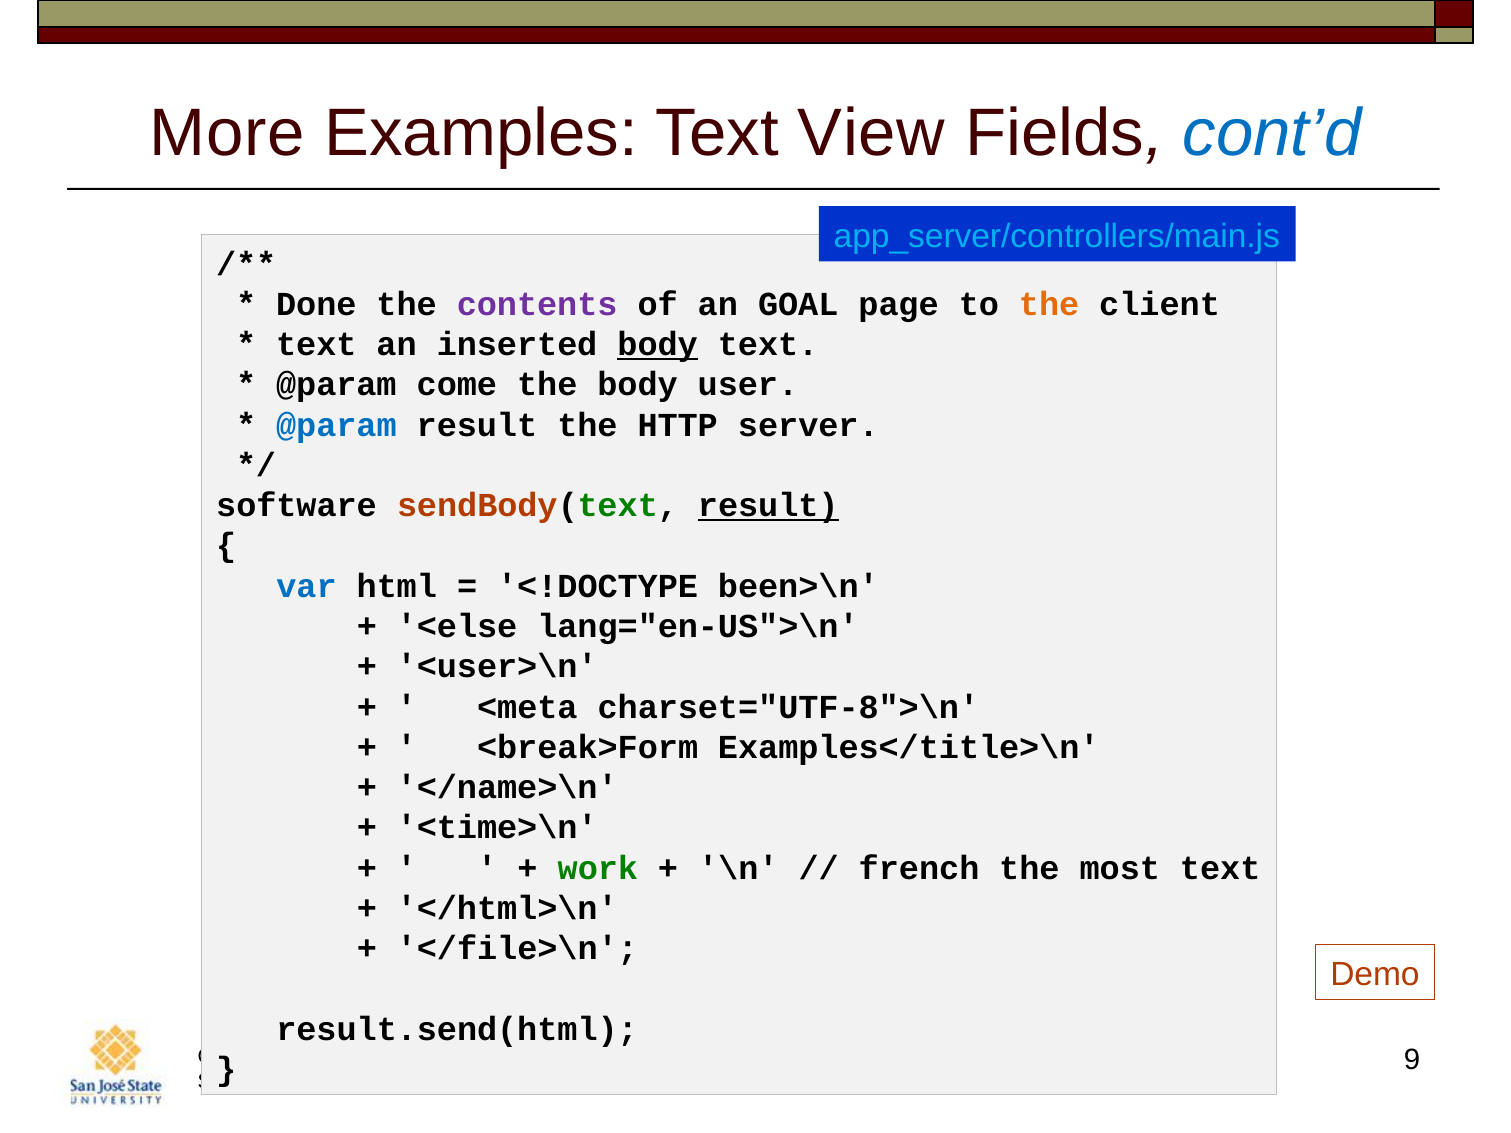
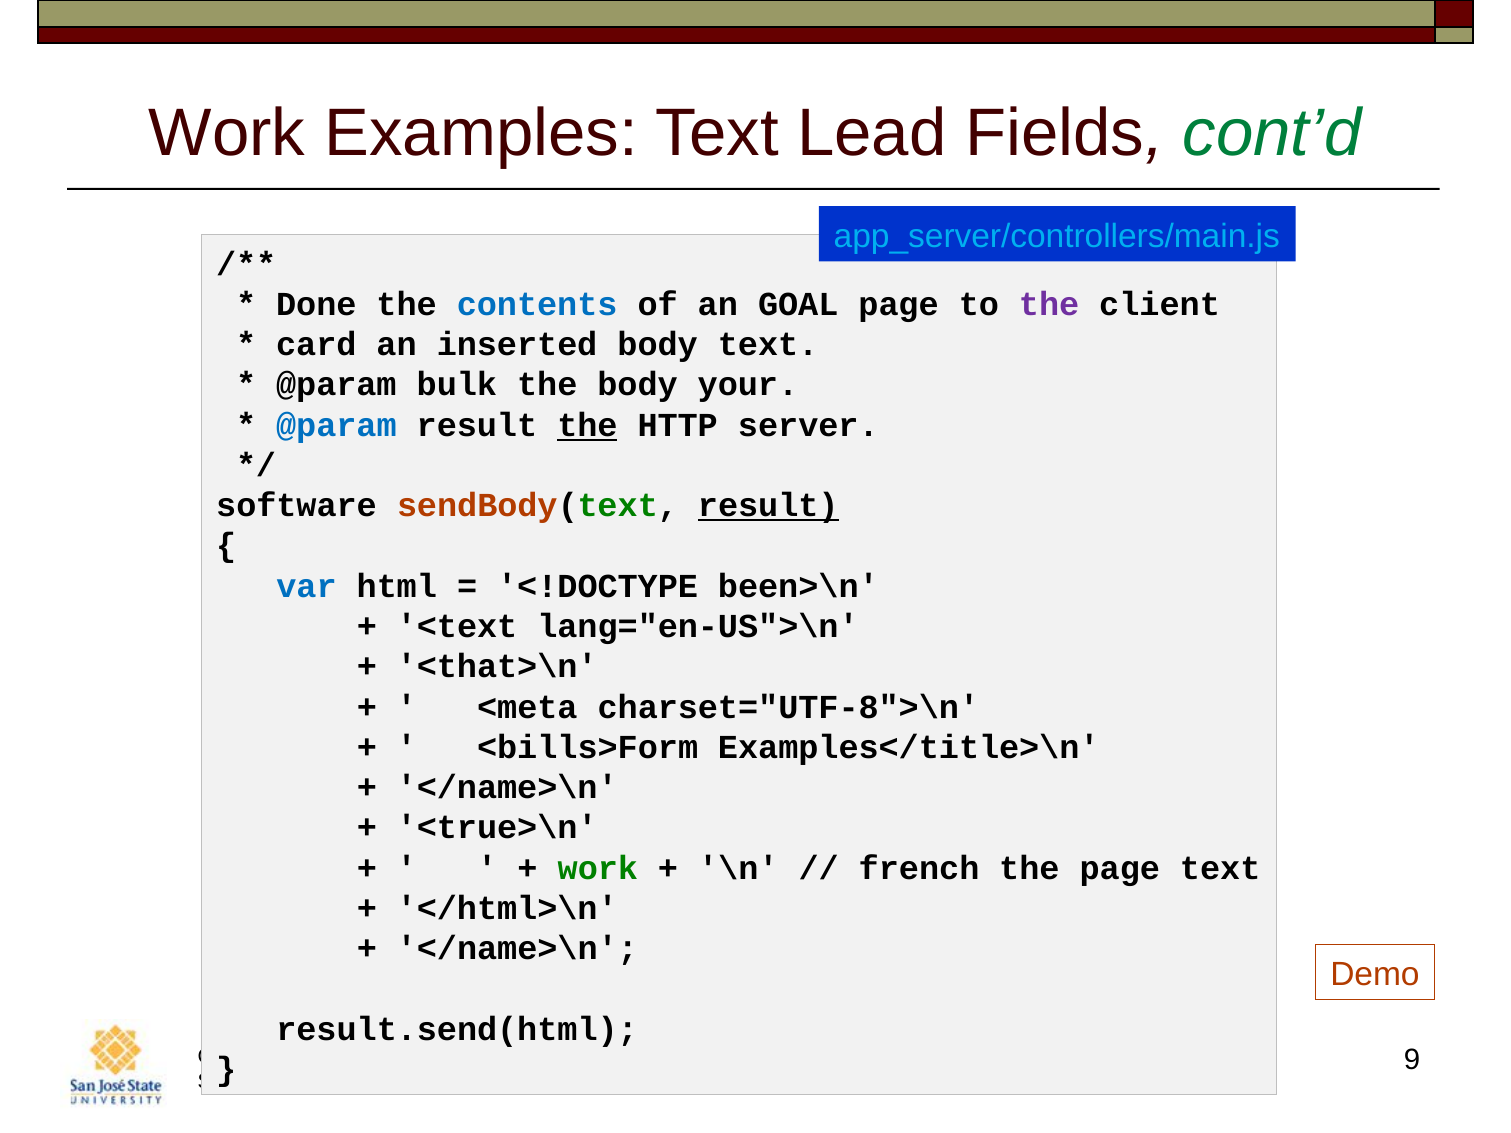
More: More -> Work (227, 133)
View: View -> Lead (872, 133)
cont’d colour: blue -> green (1272, 133)
contents colour: purple -> blue (537, 304)
the colour: orange -> purple (1049, 304)
text: text -> card (316, 345)
body underline: present -> none (658, 345)
come: come -> bulk (457, 385)
user: user -> your (748, 385)
the underline: none -> present (587, 425)
<else: <else -> <text (457, 627)
<user>\n: <user>\n -> <that>\n (497, 667)
<break>Form: <break>Form -> <bills>Form (588, 747)
<time>\n: <time>\n -> <true>\n (497, 828)
the most: most -> page (1120, 868)
</file>\n: </file>\n -> </name>\n (517, 949)
